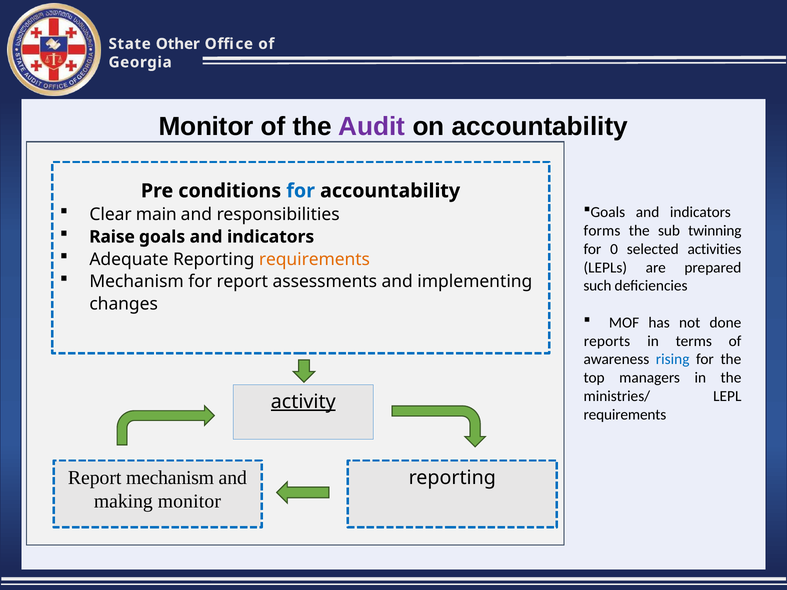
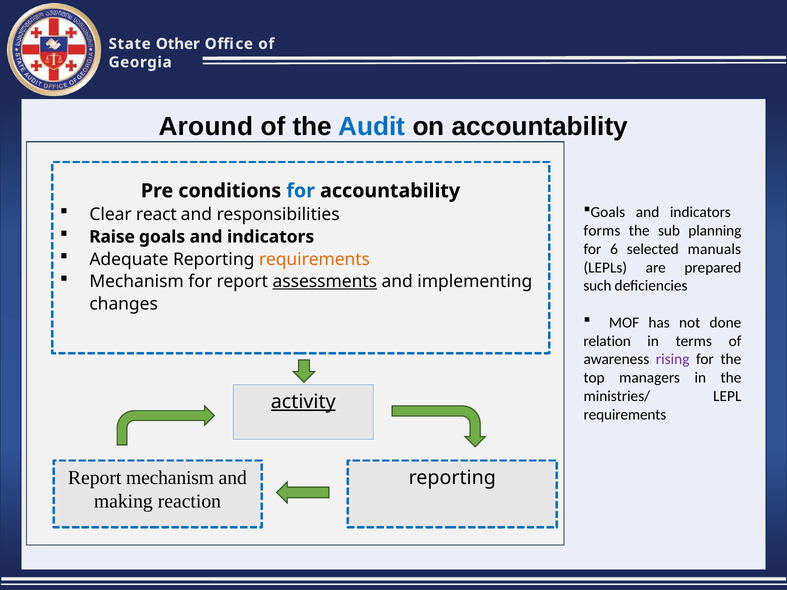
Monitor: Monitor -> Around (206, 127)
Audit colour: purple -> blue (372, 127)
main: main -> react (156, 215)
twinning: twinning -> planning (715, 231)
0: 0 -> 6 (614, 249)
activities: activities -> manuals (714, 249)
assessments underline: none -> present (325, 282)
reports: reports -> relation (607, 341)
rising colour: blue -> purple (673, 360)
making monitor: monitor -> reaction (189, 501)
